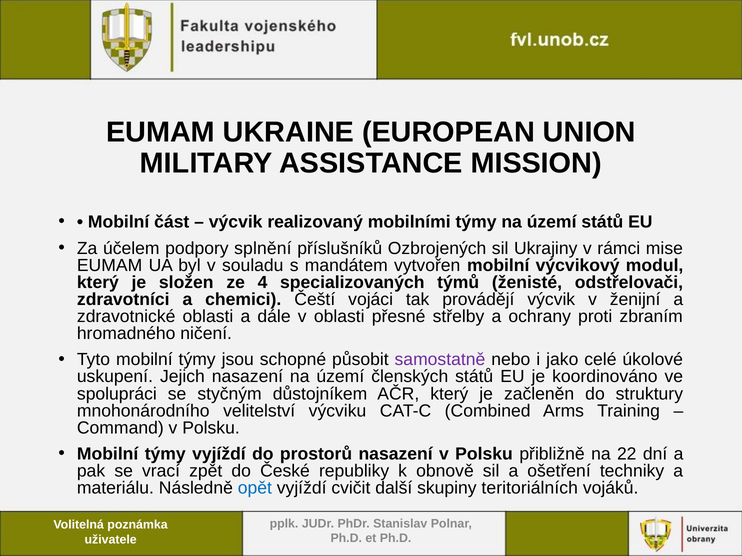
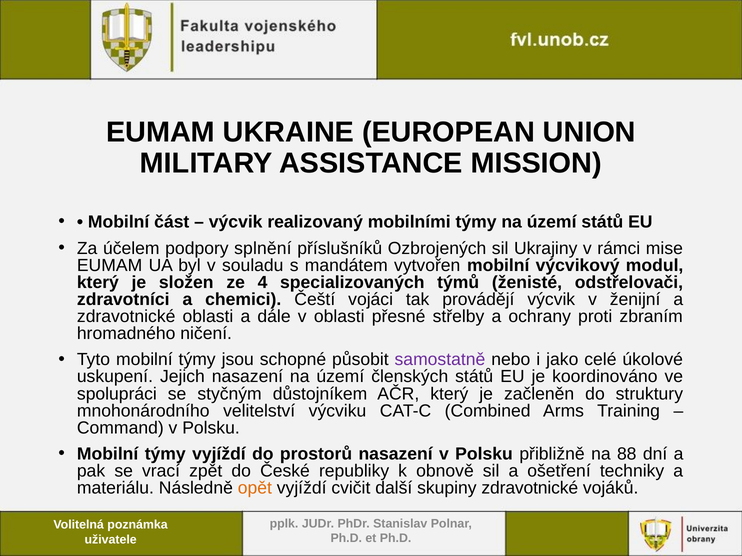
22: 22 -> 88 (627, 454)
opět colour: blue -> orange (255, 488)
skupiny teritoriálních: teritoriálních -> zdravotnické (530, 488)
